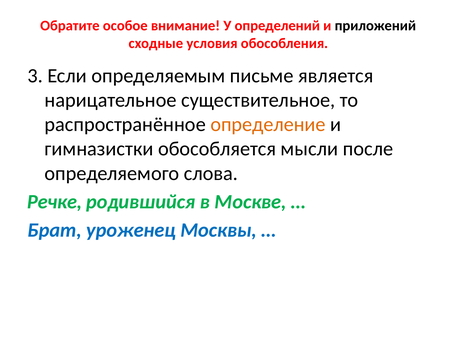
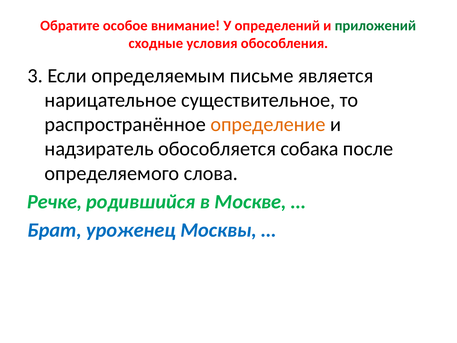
приложений colour: black -> green (375, 26)
гимназистки: гимназистки -> надзиратель (99, 149)
мысли: мысли -> собака (310, 149)
